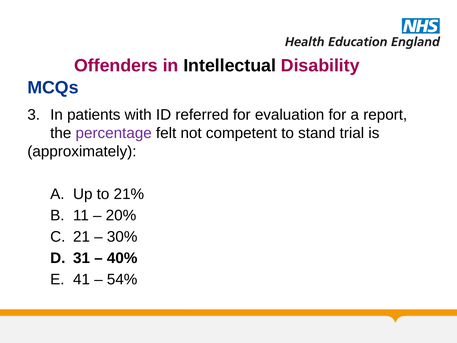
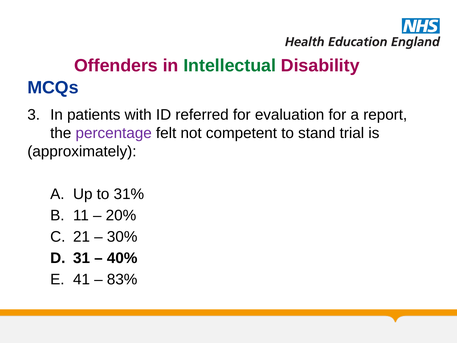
Intellectual colour: black -> green (230, 65)
21%: 21% -> 31% (129, 194)
54%: 54% -> 83% (122, 279)
